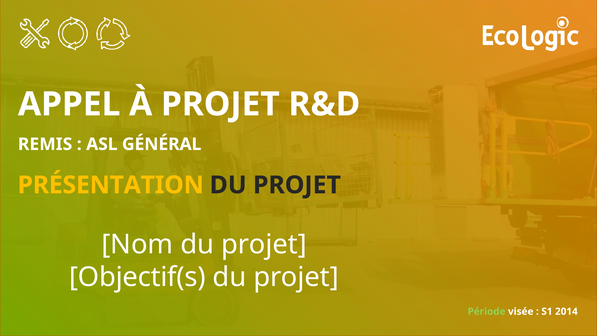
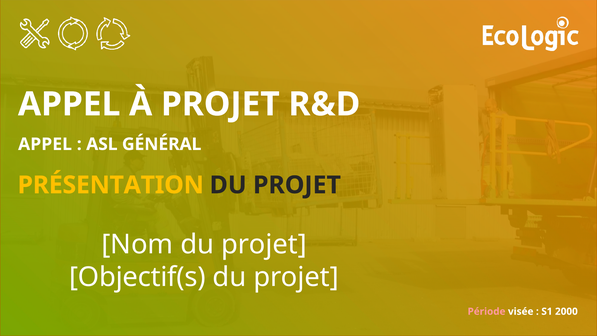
REMIS: REMIS -> APPEL (45, 144)
Période colour: light green -> pink (487, 311)
2014: 2014 -> 2000 (566, 311)
